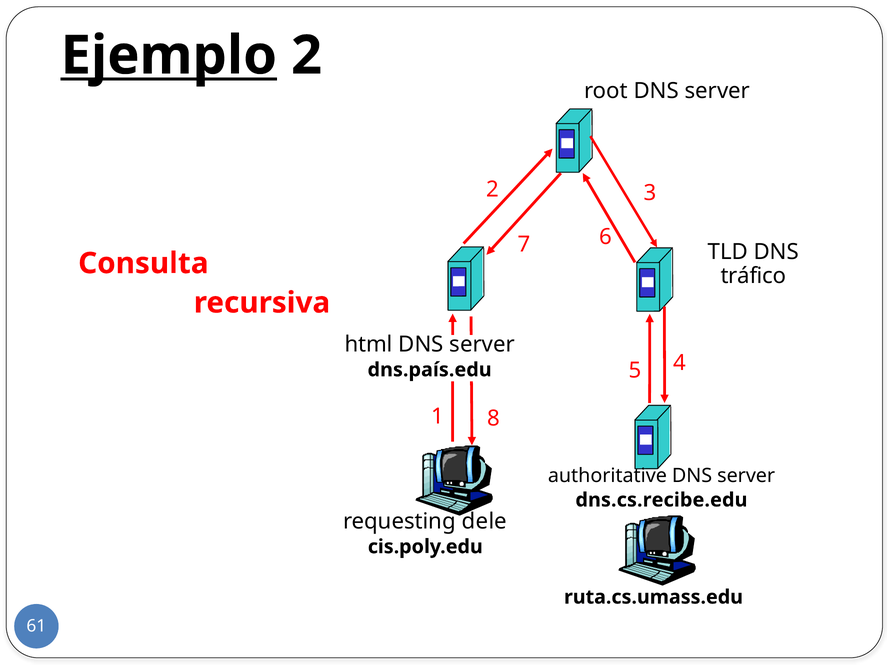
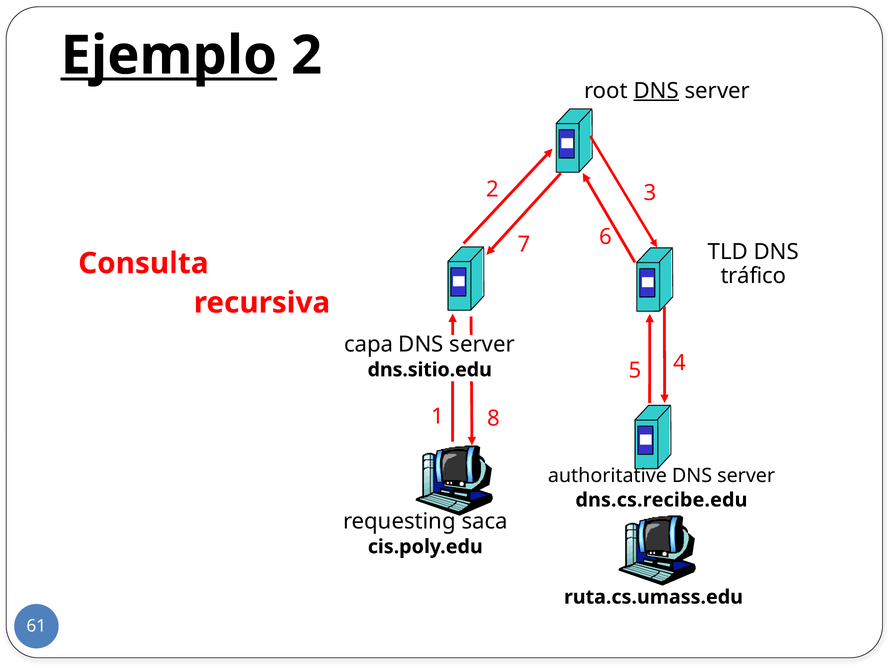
DNS underline: none -> present (656, 91)
html: html -> capa (369, 344)
dns.país.edu: dns.país.edu -> dns.sitio.edu (430, 370)
dele: dele -> saca (485, 521)
